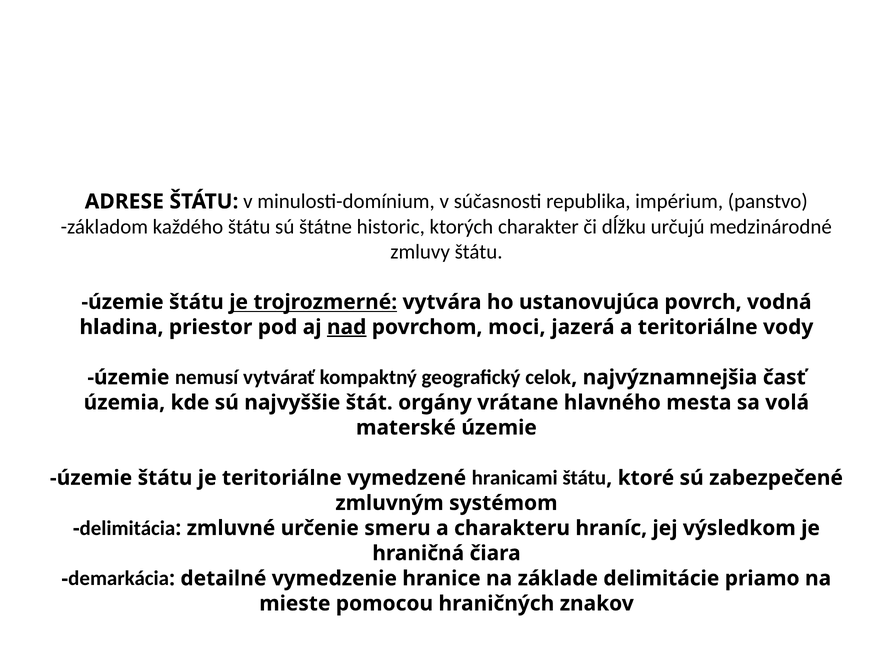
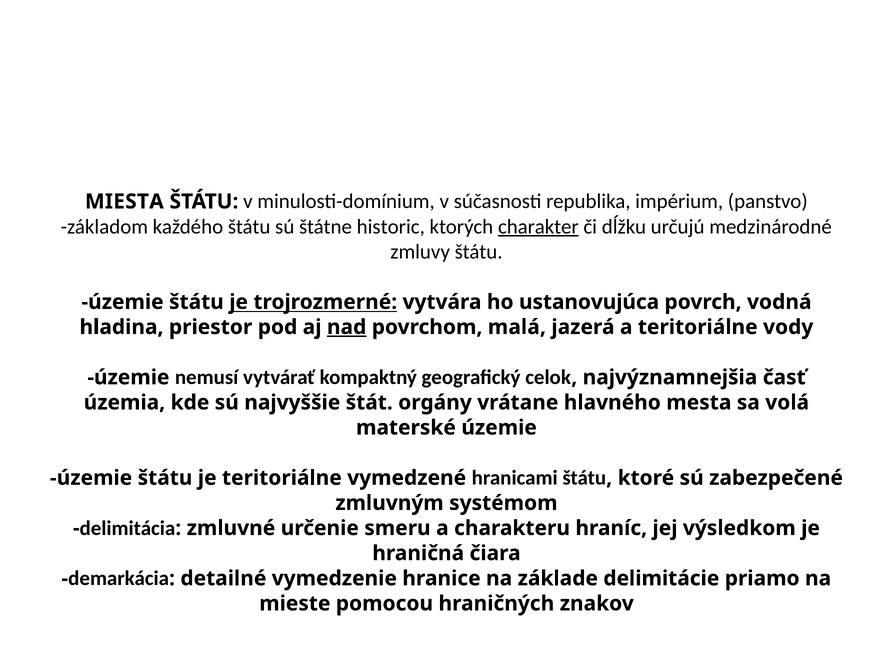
ADRESE: ADRESE -> MIESTA (124, 201)
charakter underline: none -> present (538, 227)
moci: moci -> malá (517, 327)
